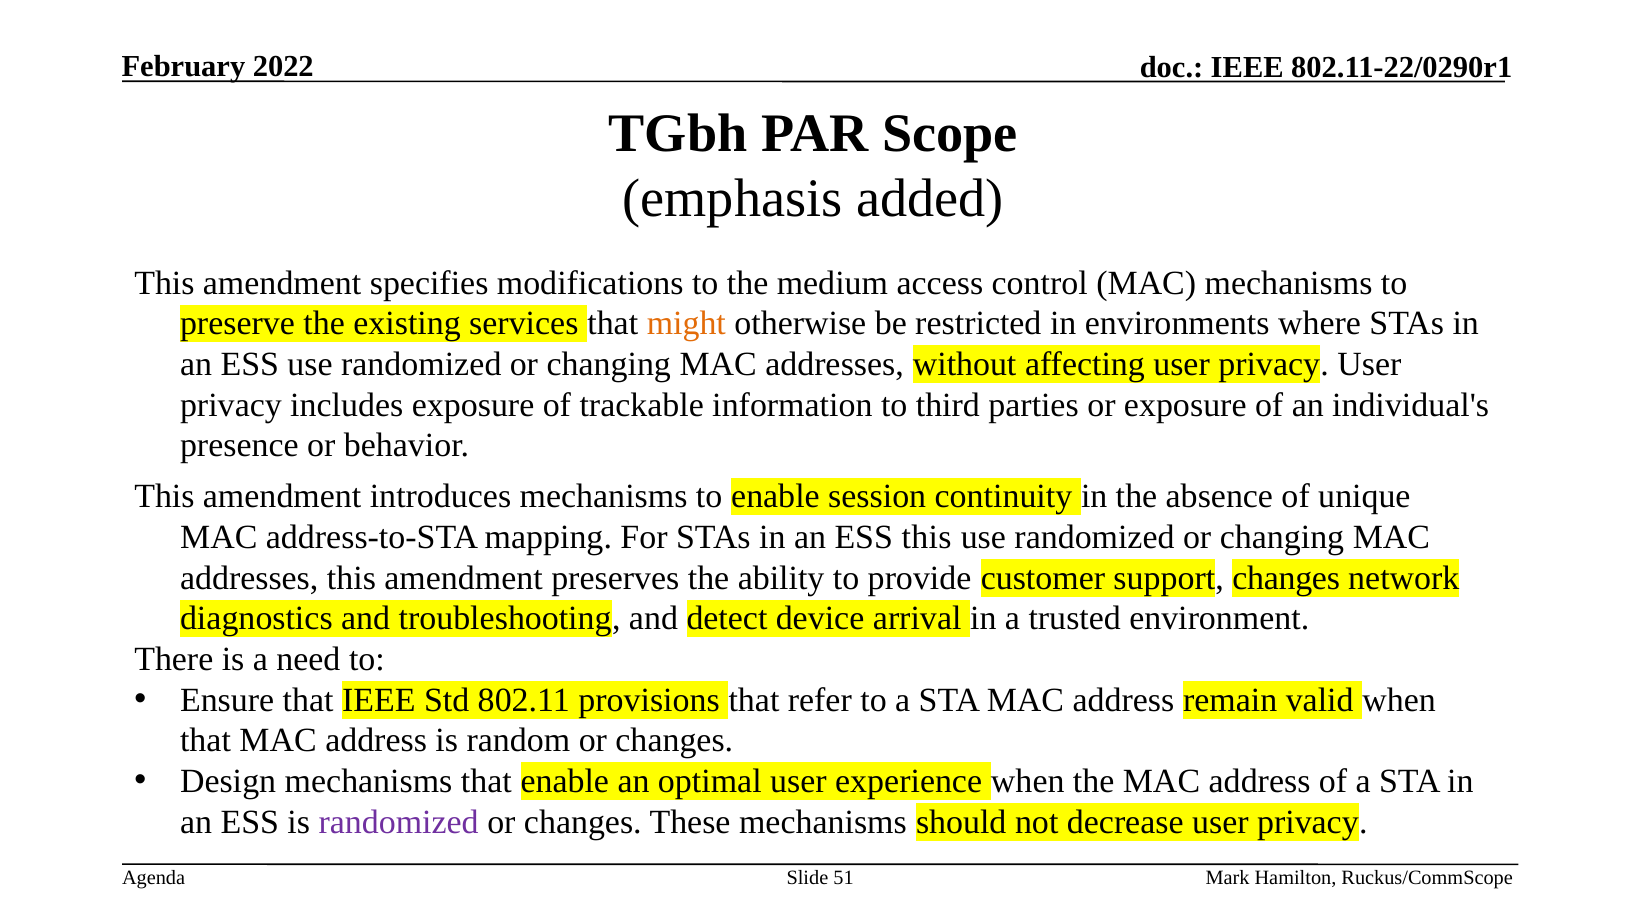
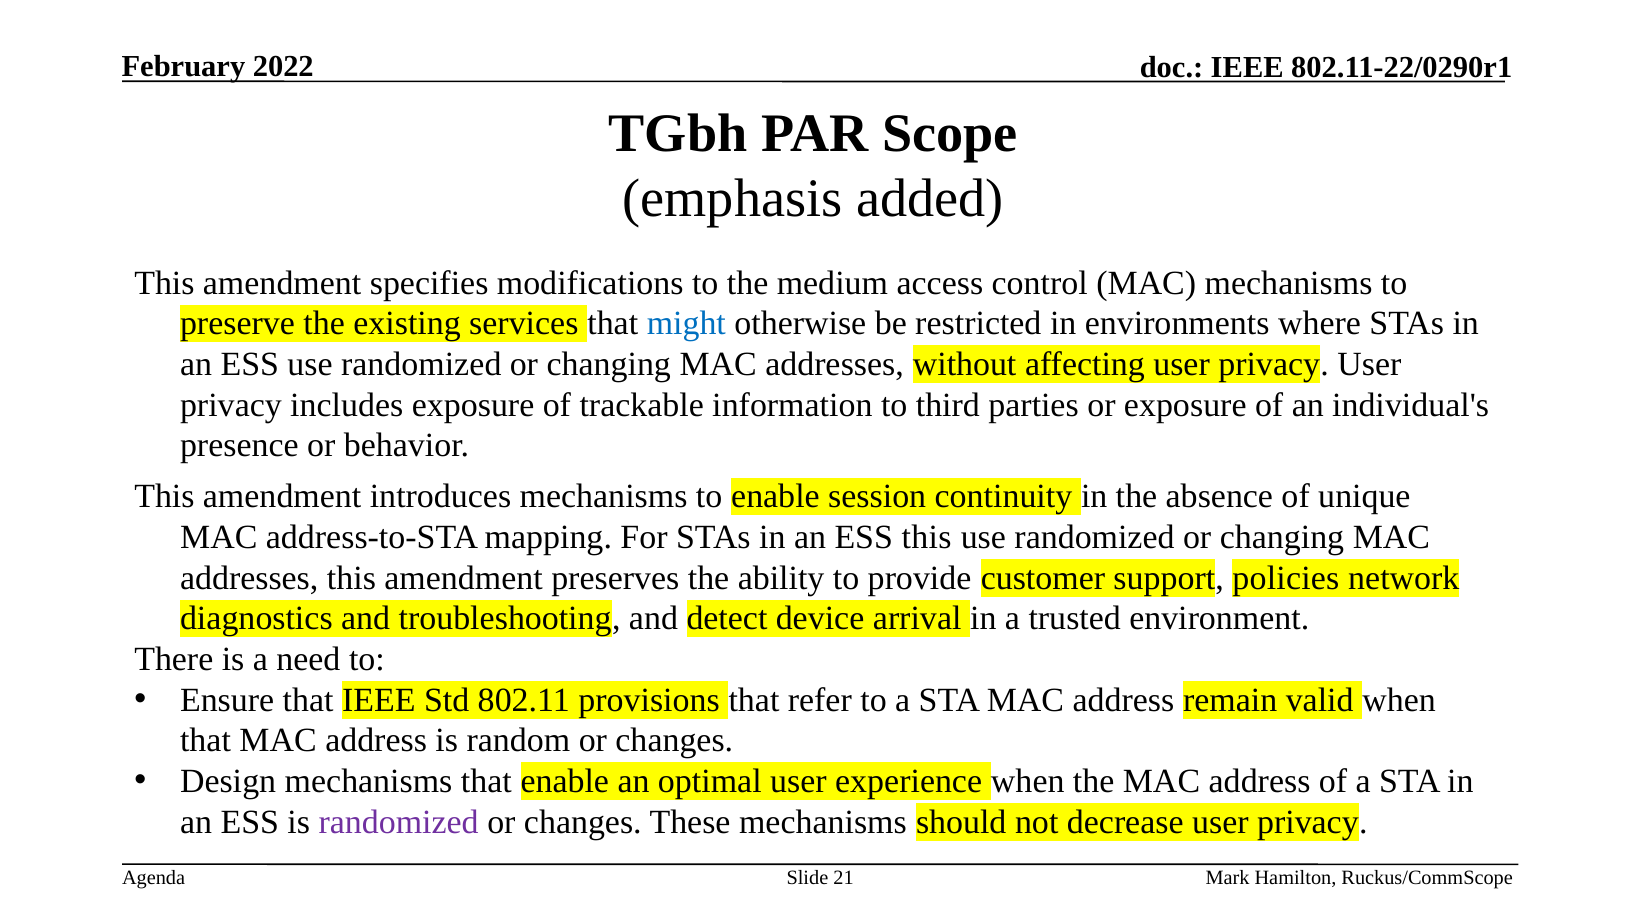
might colour: orange -> blue (686, 324)
support changes: changes -> policies (1286, 578)
51: 51 -> 21 (844, 878)
